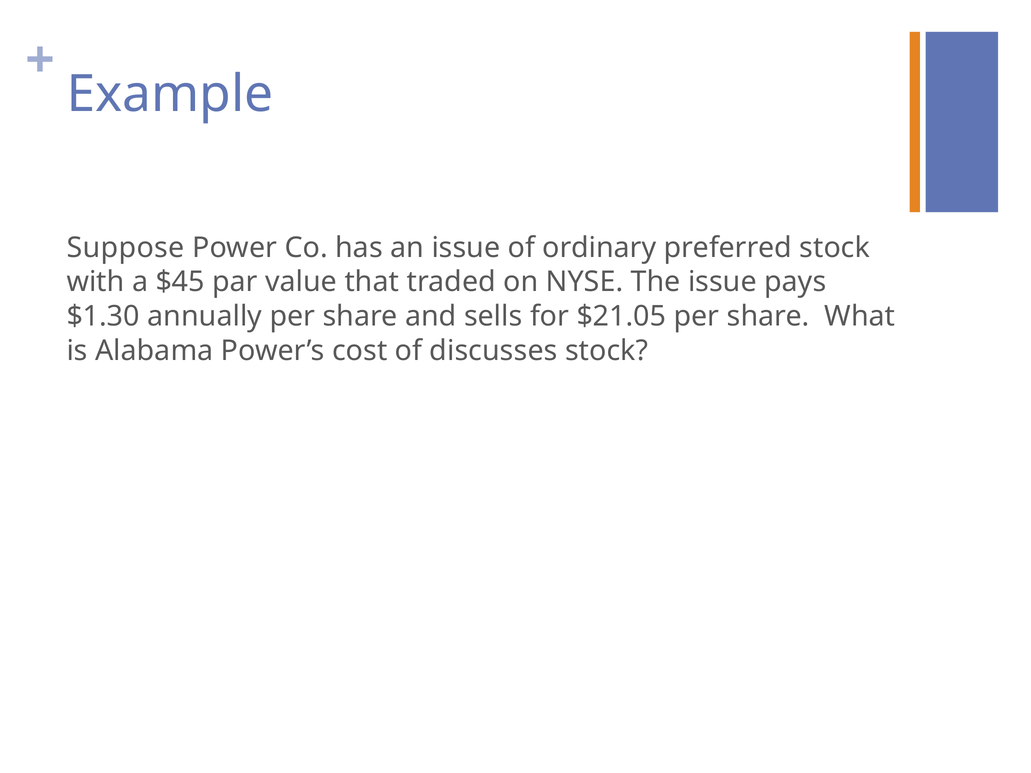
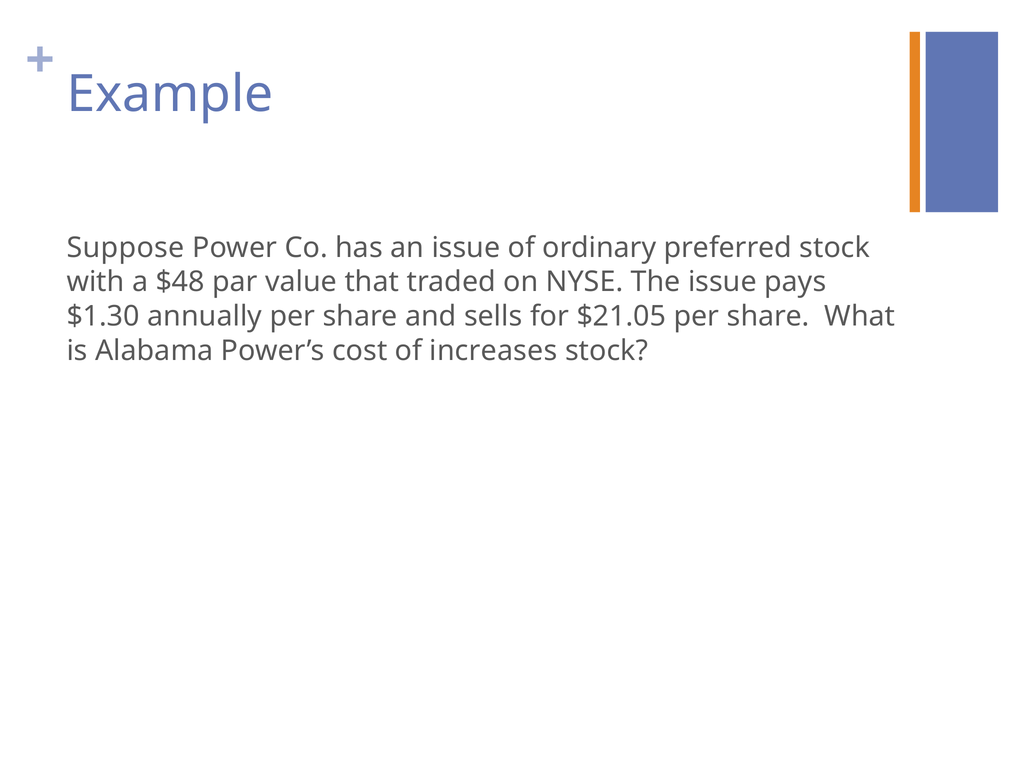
$45: $45 -> $48 (180, 282)
discusses: discusses -> increases (493, 351)
